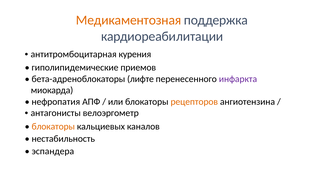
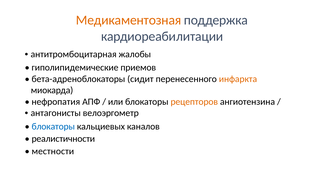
курения: курения -> жалобы (135, 54)
лифте: лифте -> сидит (140, 79)
инфаркта colour: purple -> orange (238, 79)
блокаторы colour: orange -> blue (53, 126)
нестабильность: нестабильность -> реалистичности (63, 139)
эспандера: эспандера -> местности (53, 151)
